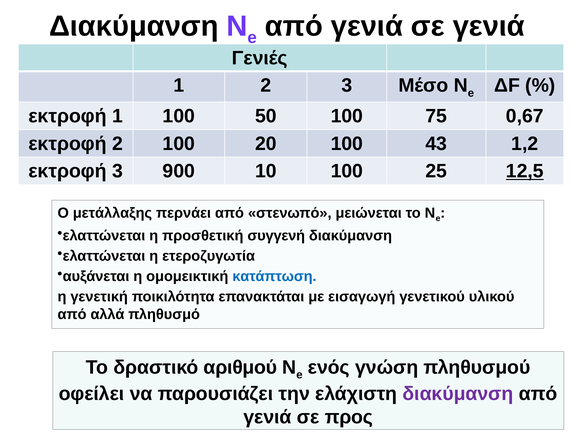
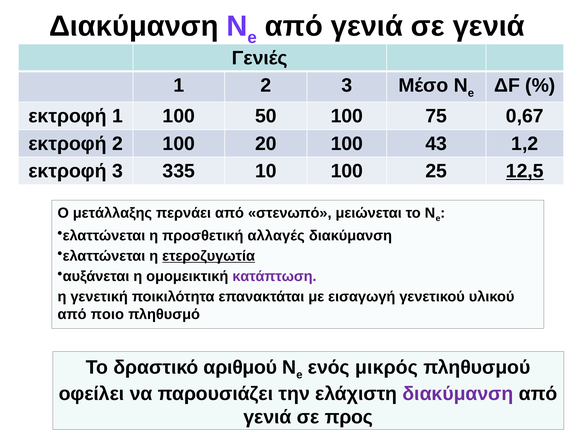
900: 900 -> 335 (179, 171)
συγγενή: συγγενή -> αλλαγές (276, 235)
ετεροζυγωτία underline: none -> present (209, 256)
κατάπτωση colour: blue -> purple (274, 276)
αλλά: αλλά -> ποιο (107, 314)
γνώση: γνώση -> μικρός (387, 367)
